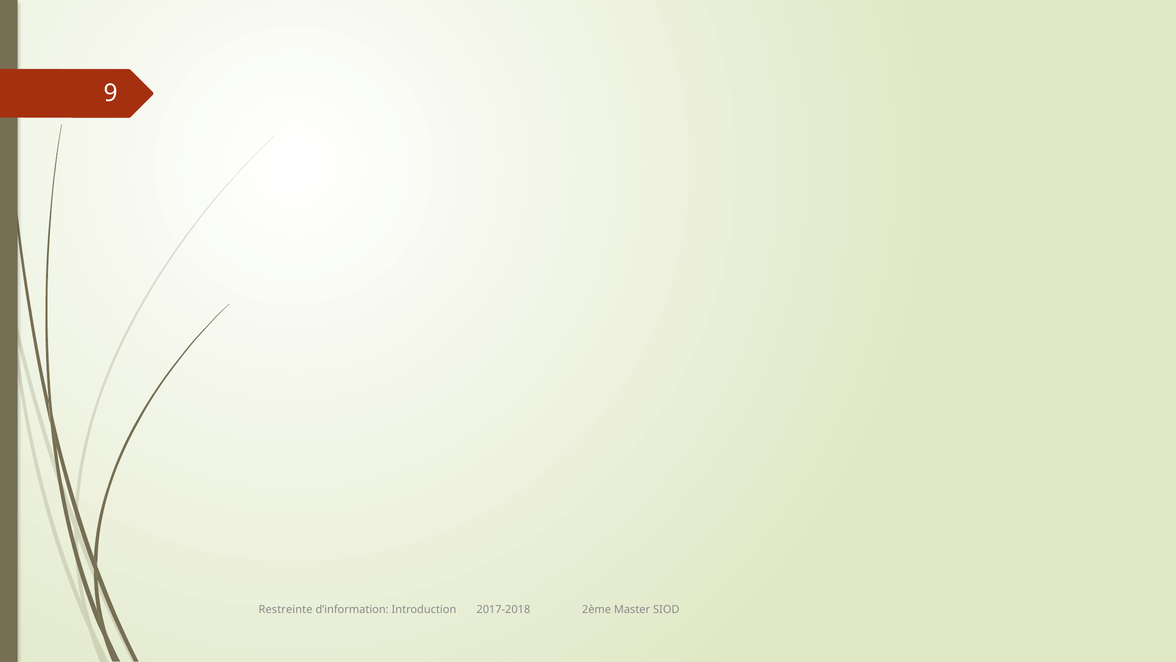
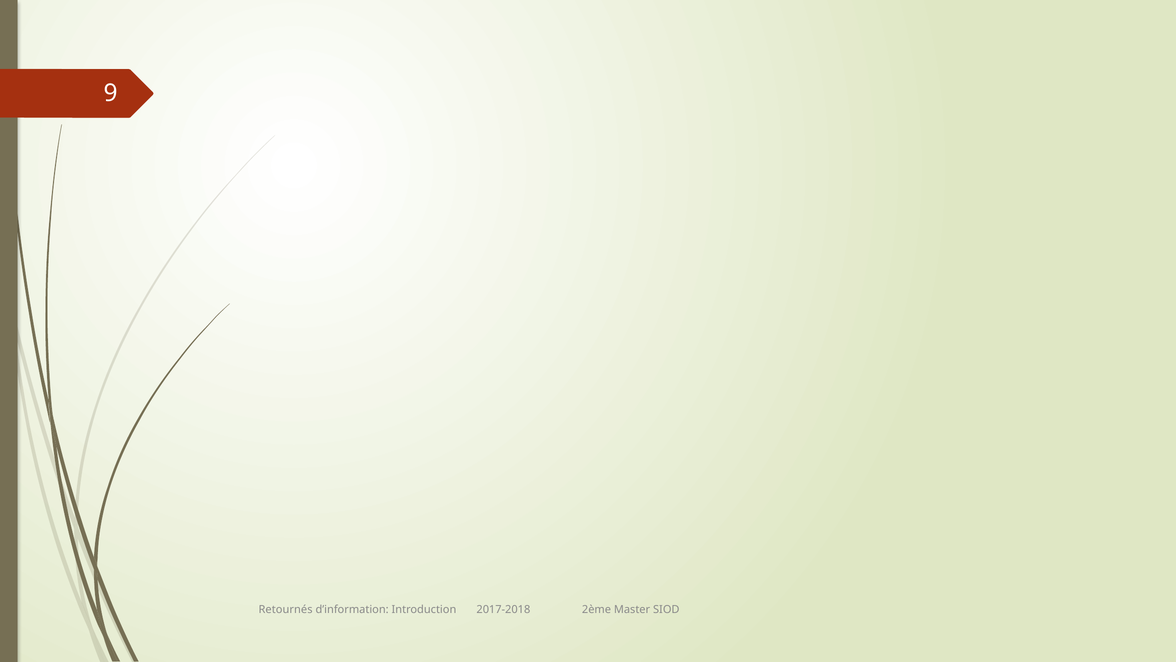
Restreinte: Restreinte -> Retournés (286, 609)
